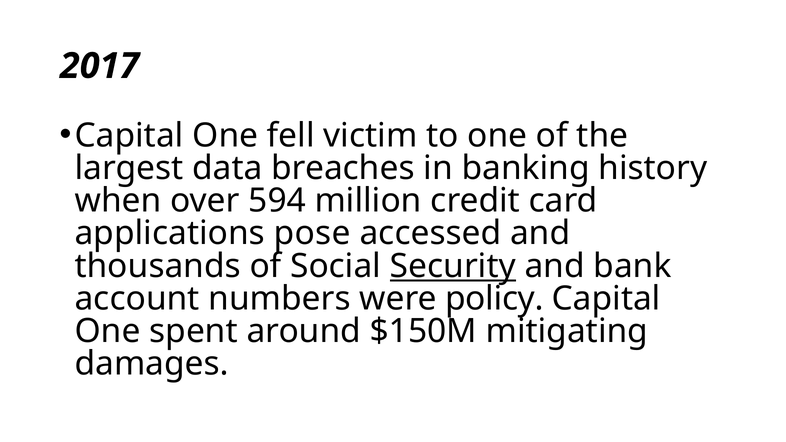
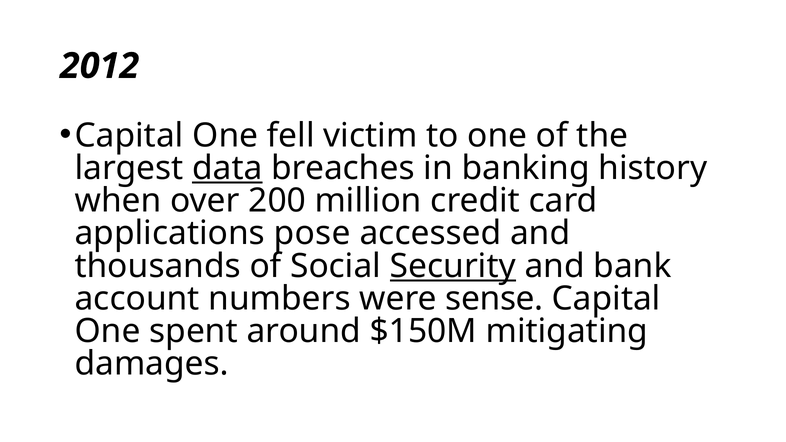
2017: 2017 -> 2012 (100, 66)
data underline: none -> present (227, 168)
594: 594 -> 200 (277, 201)
policy: policy -> sense (494, 299)
